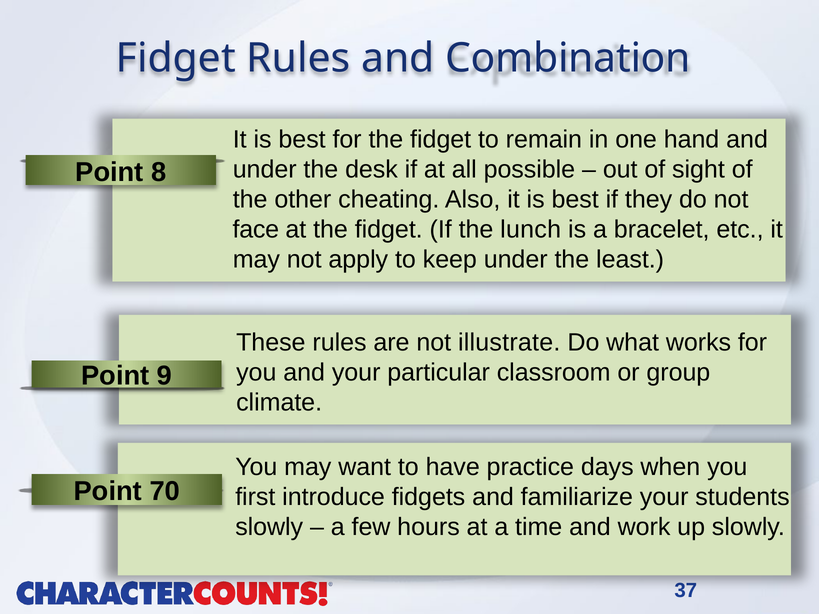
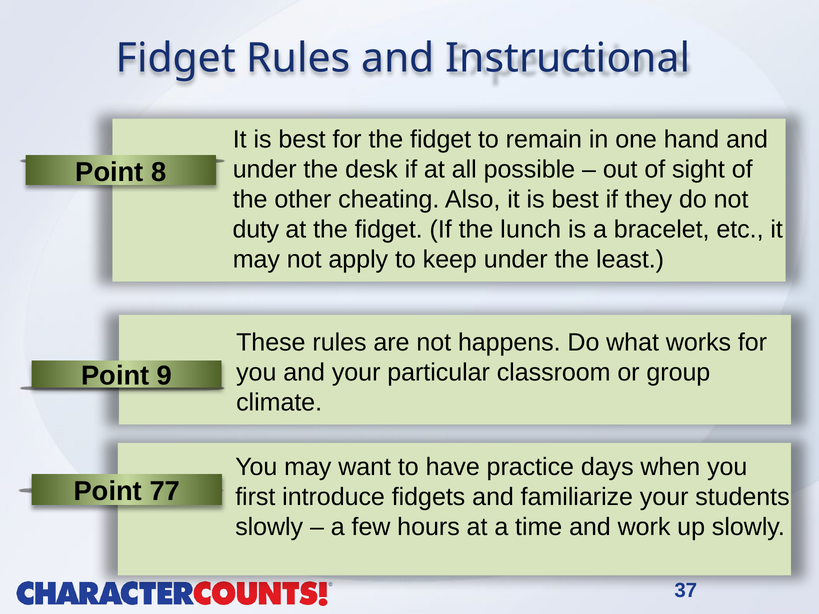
Combination: Combination -> Instructional (568, 58)
face: face -> duty (256, 230)
illustrate: illustrate -> happens (509, 343)
70: 70 -> 77 (165, 492)
